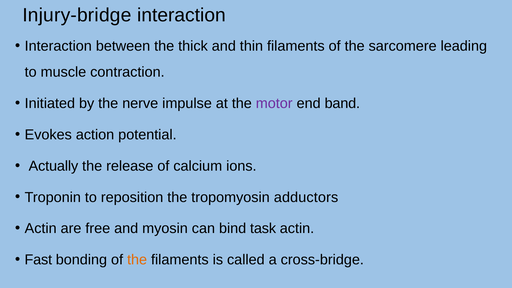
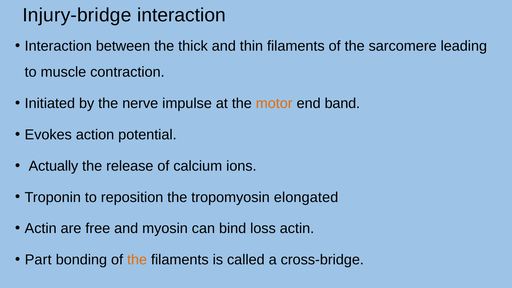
motor colour: purple -> orange (274, 103)
adductors: adductors -> elongated (306, 197)
task: task -> loss (263, 229)
Fast: Fast -> Part (38, 260)
